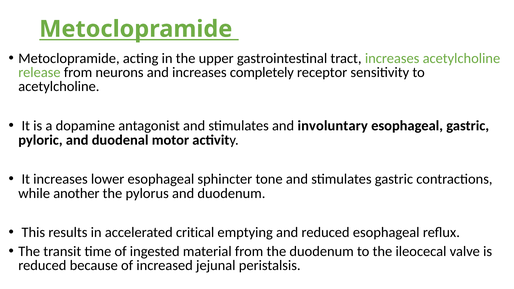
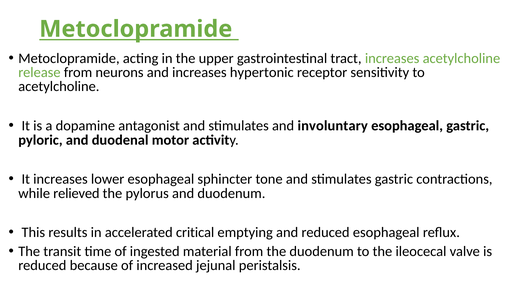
completely: completely -> hypertonic (262, 73)
another: another -> relieved (76, 193)
